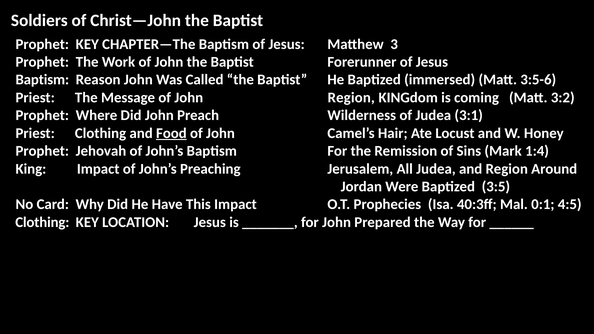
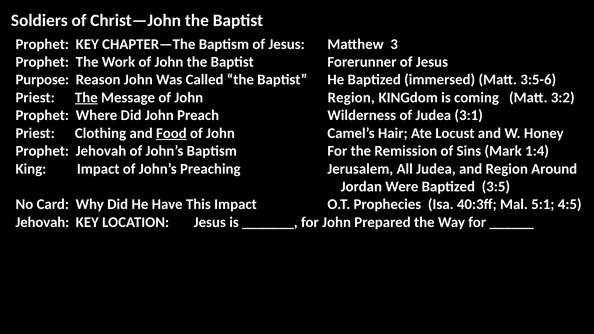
Baptism: Baptism -> Purpose (42, 80)
The underline: none -> present (86, 98)
0:1: 0:1 -> 5:1 (543, 204)
Clothing: Clothing -> Jehovah (42, 222)
